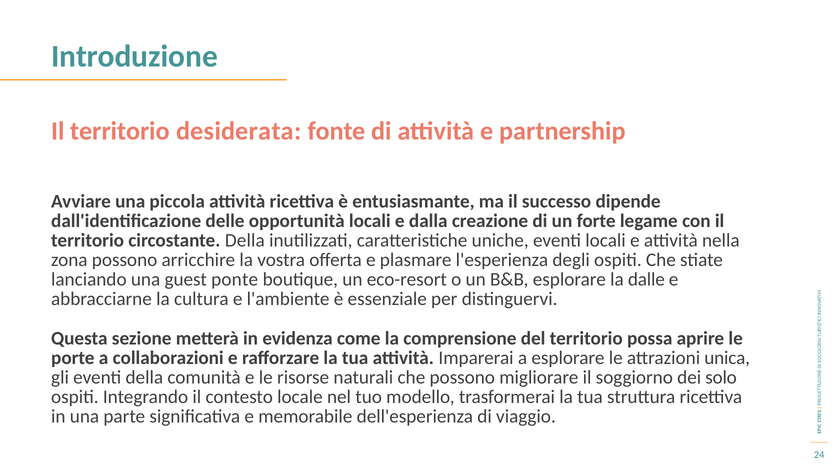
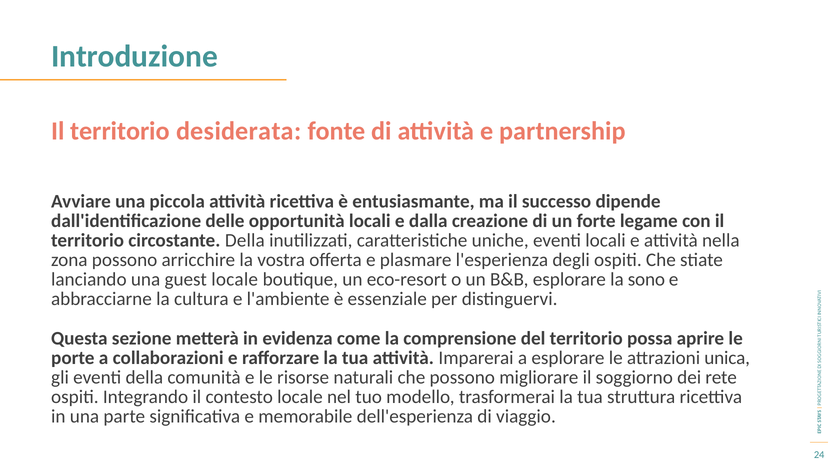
guest ponte: ponte -> locale (235, 280)
dalle: dalle -> sono (646, 280)
solo: solo -> rete (721, 378)
